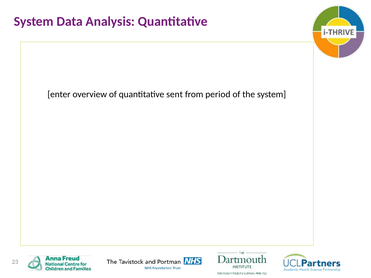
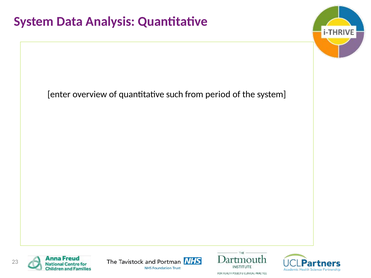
sent: sent -> such (175, 94)
